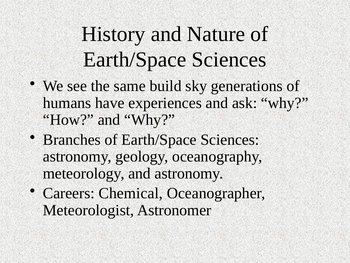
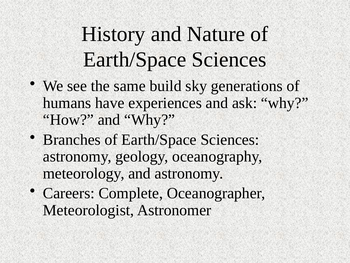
Chemical: Chemical -> Complete (131, 193)
